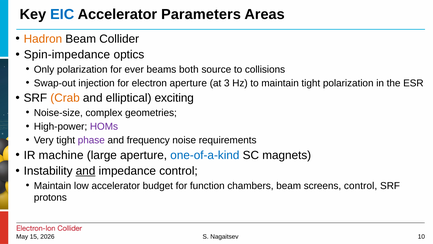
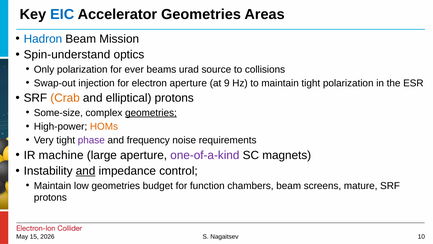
Accelerator Parameters: Parameters -> Geometries (201, 14)
Hadron colour: orange -> blue (43, 39)
Collider: Collider -> Mission (119, 39)
Spin-impedance: Spin-impedance -> Spin-understand (67, 55)
both: both -> urad (189, 69)
3: 3 -> 9 (227, 83)
elliptical exciting: exciting -> protons (174, 98)
Noise-size: Noise-size -> Some-size (58, 113)
geometries underline: none -> present (151, 113)
HOMs colour: purple -> orange (104, 126)
one-of-a-kind colour: blue -> purple (205, 155)
low accelerator: accelerator -> geometries (116, 185)
screens control: control -> mature (361, 185)
